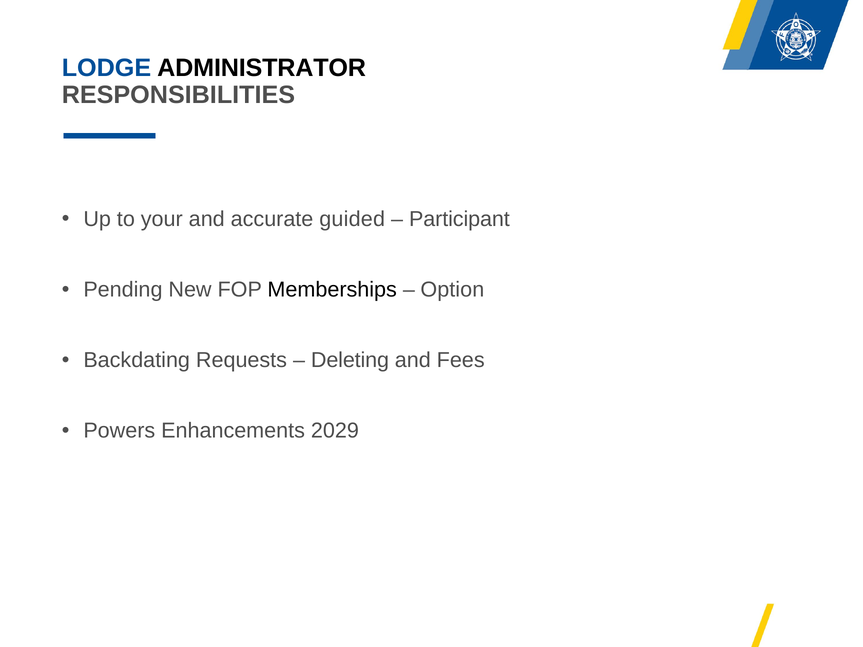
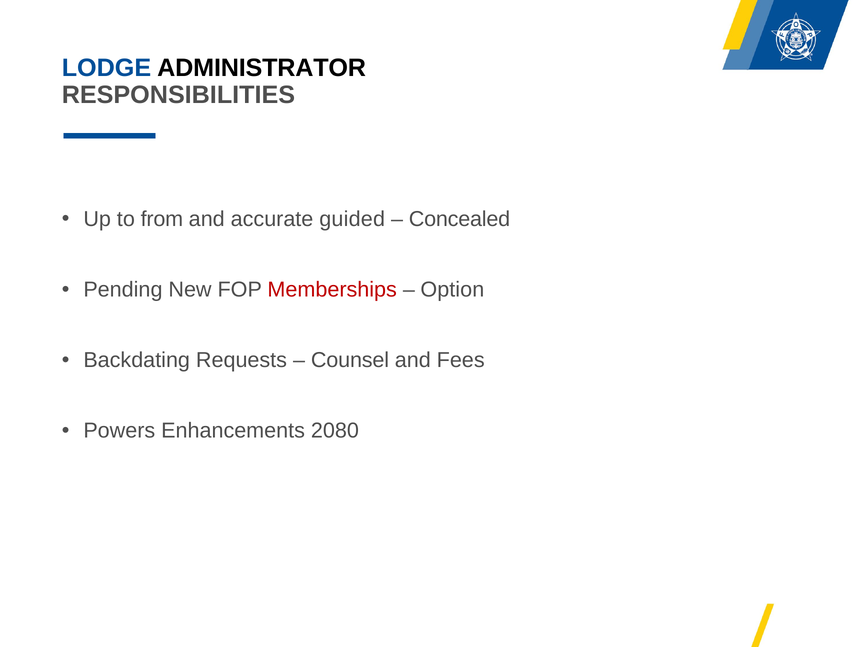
your: your -> from (162, 219)
Participant: Participant -> Concealed (460, 219)
Memberships colour: black -> red (332, 290)
Deleting: Deleting -> Counsel (350, 360)
2029: 2029 -> 2080 (335, 431)
